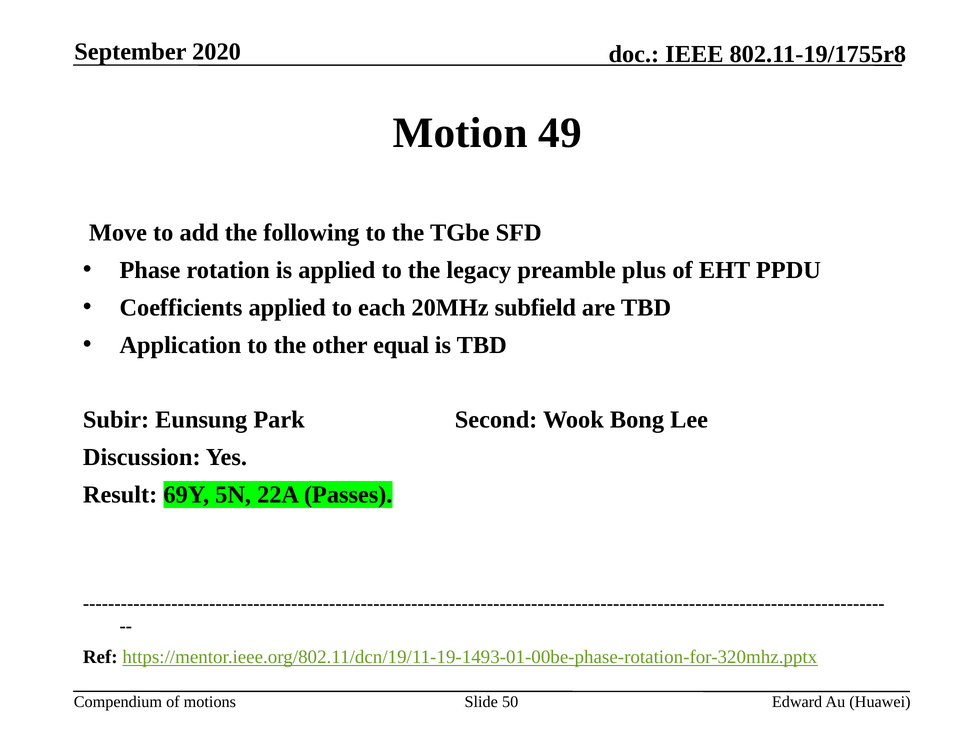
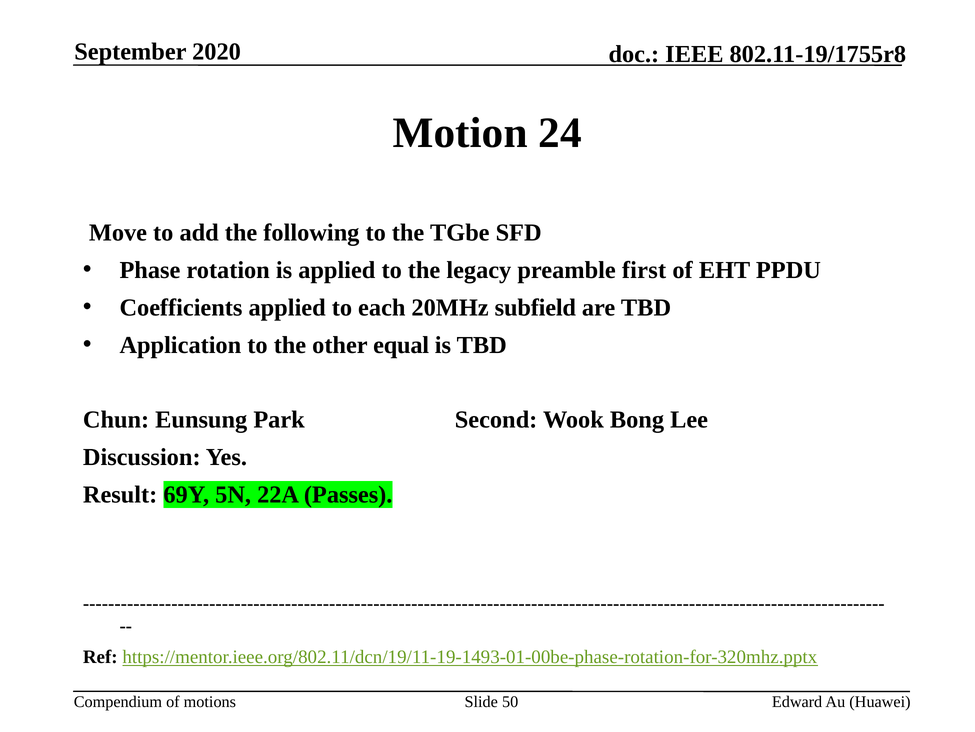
49: 49 -> 24 (560, 133)
plus: plus -> first (644, 270)
Subir: Subir -> Chun (116, 419)
